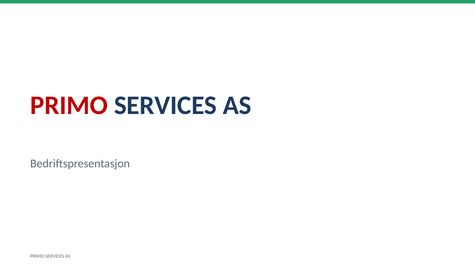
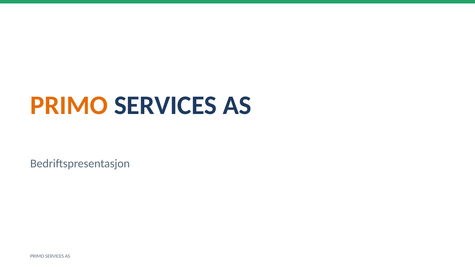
PRIMO colour: red -> orange (69, 105)
